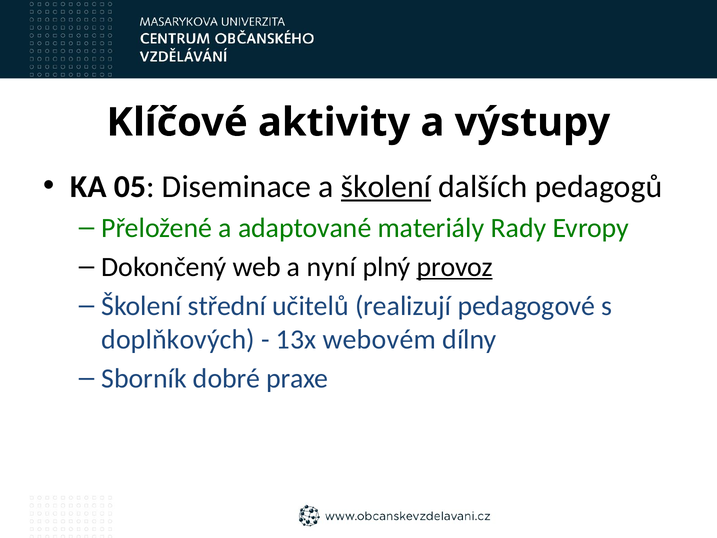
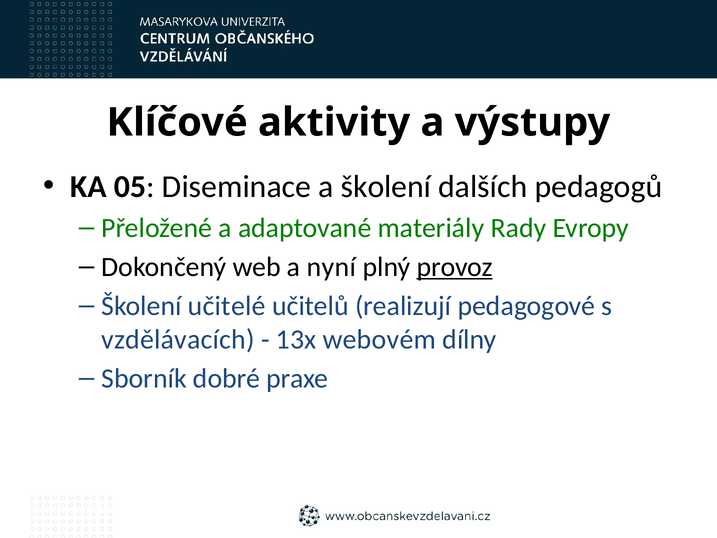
školení underline: present -> none (386, 187)
střední: střední -> učitelé (227, 306)
doplňkových: doplňkových -> vzdělávacích (178, 339)
